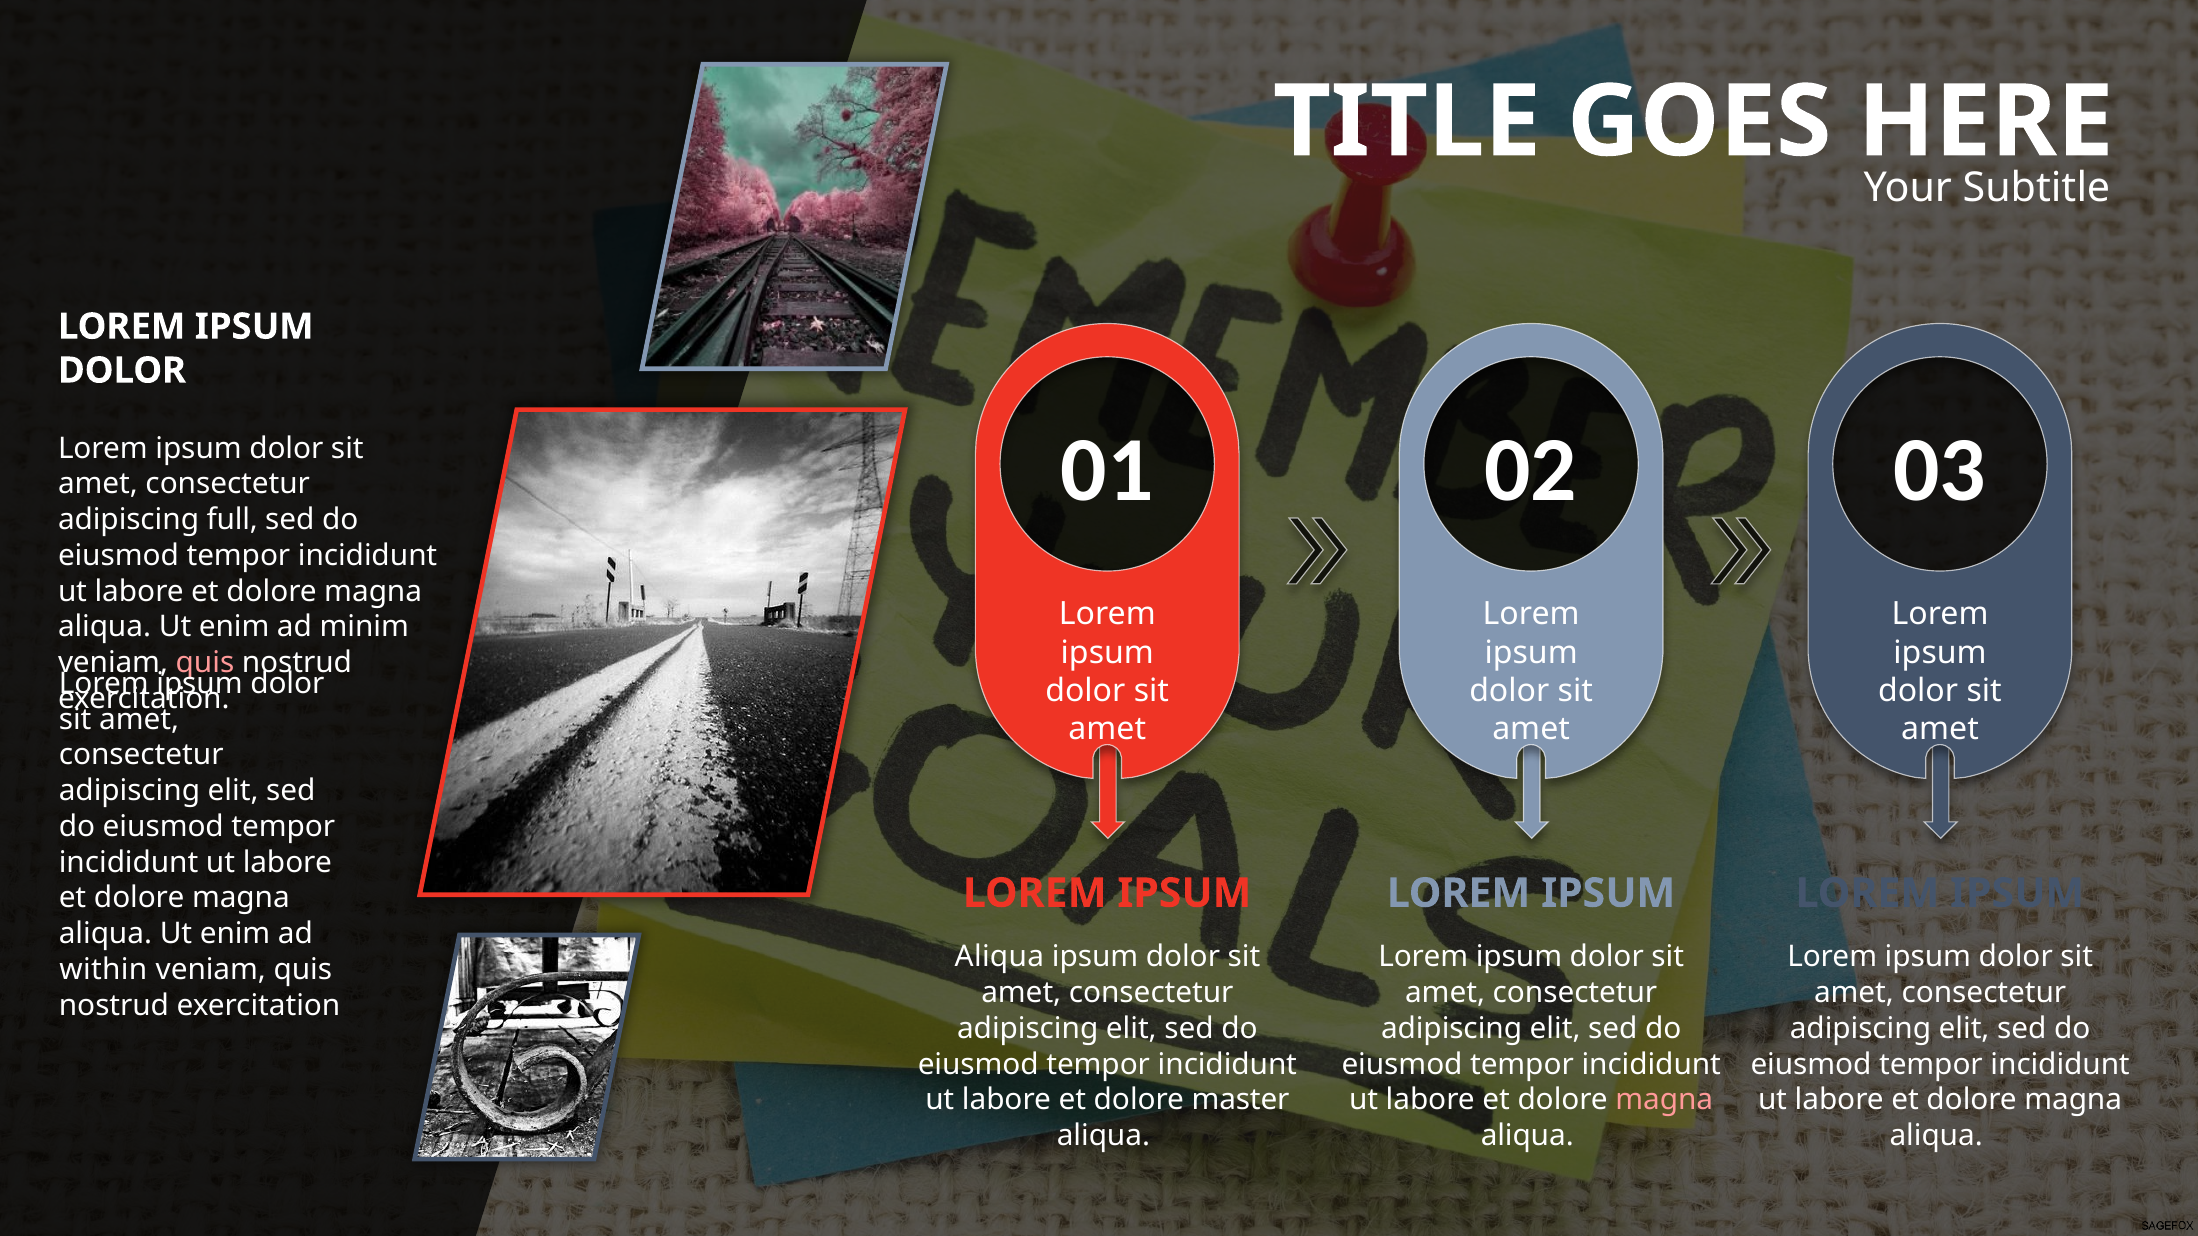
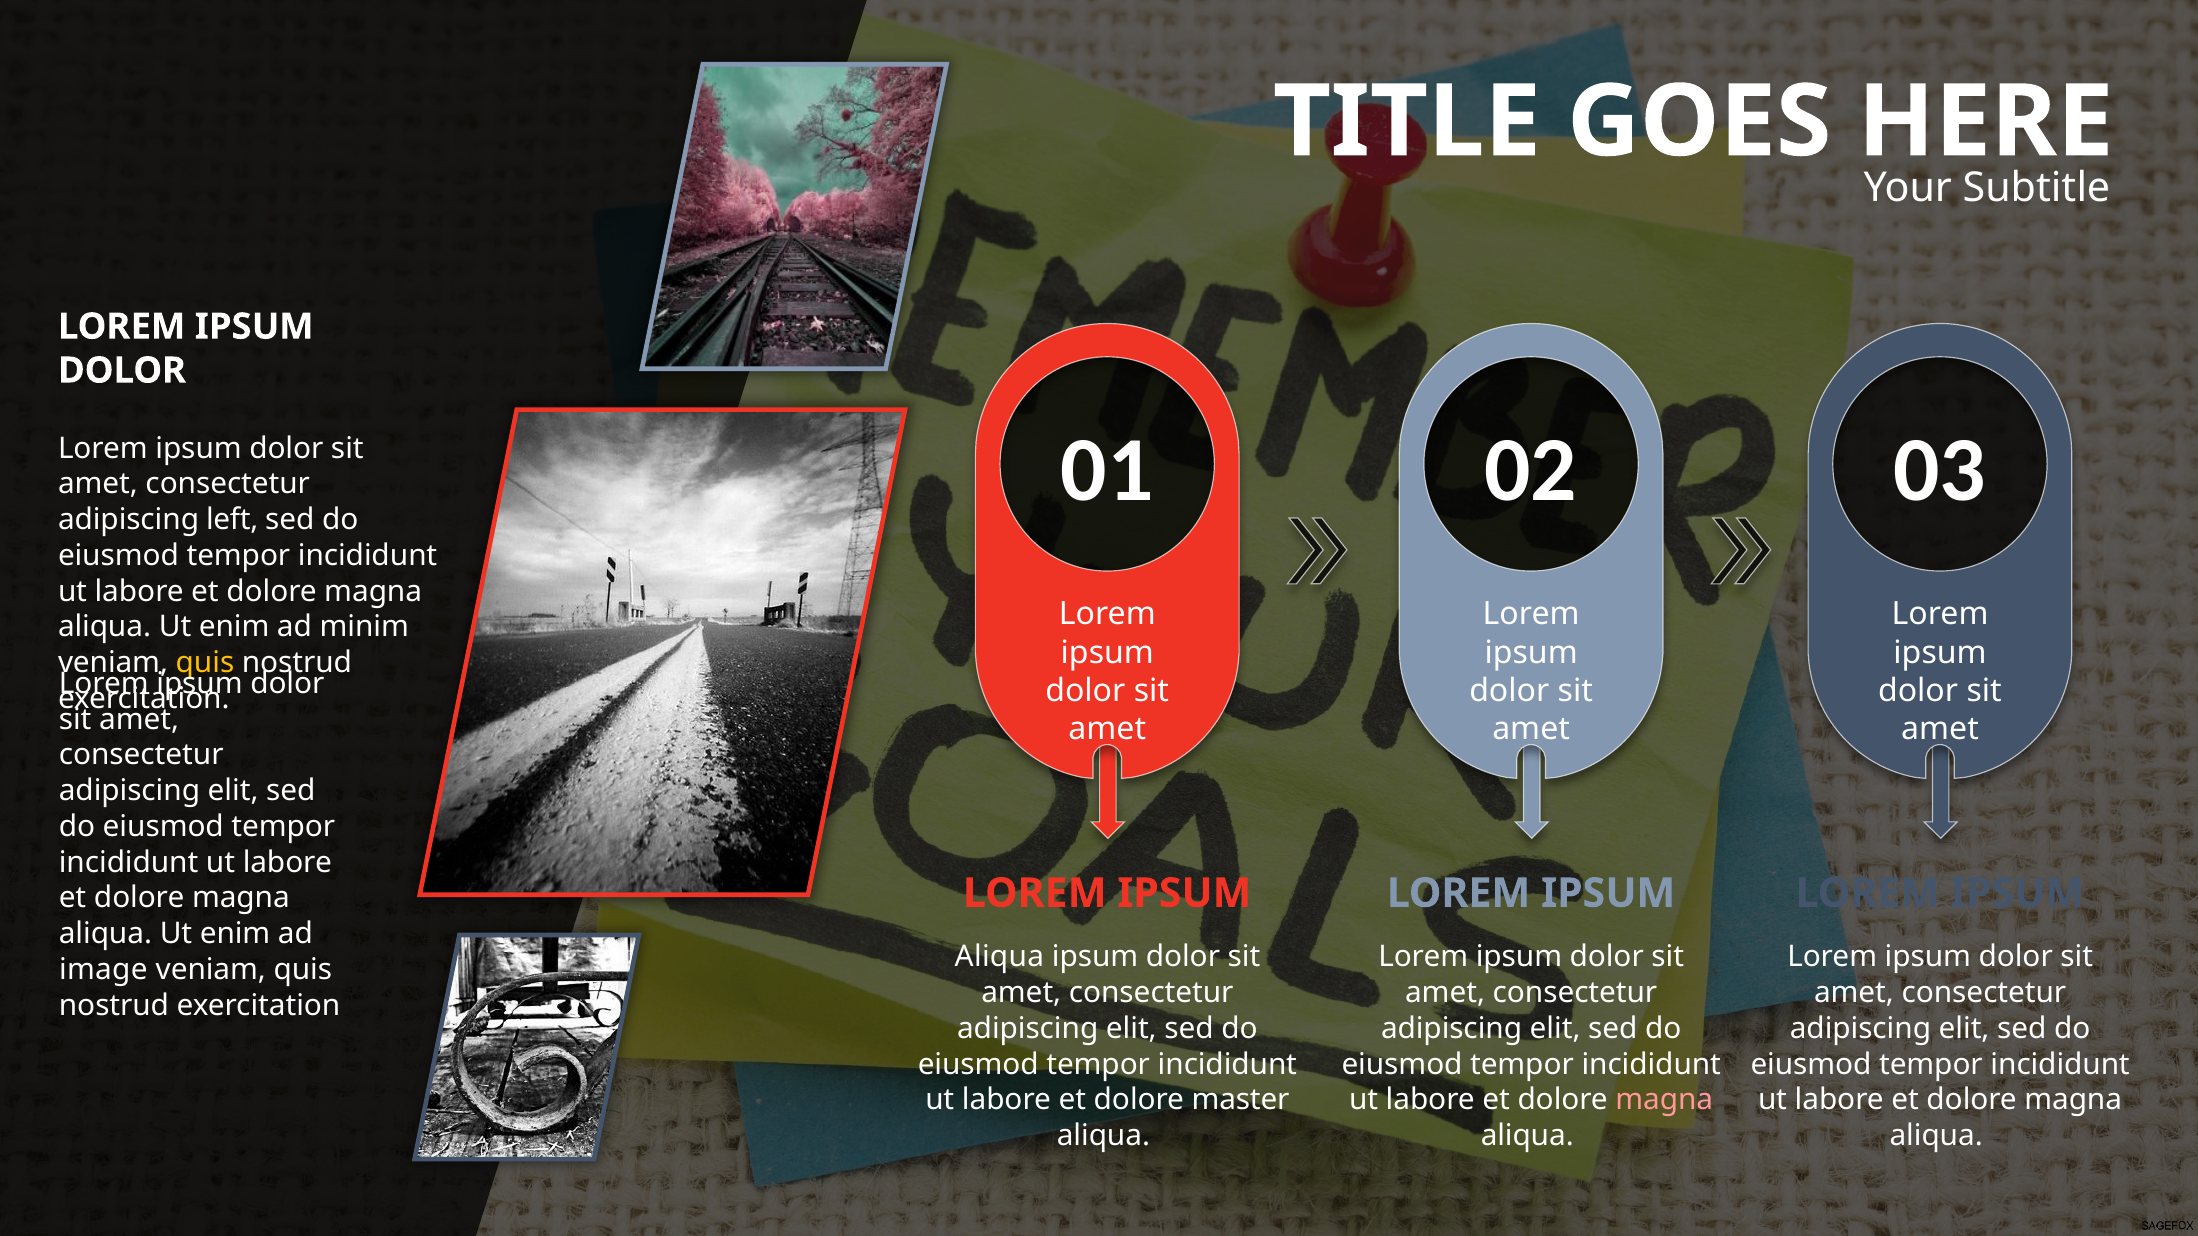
full: full -> left (232, 520)
quis colour: pink -> yellow (205, 663)
within: within -> image (103, 970)
